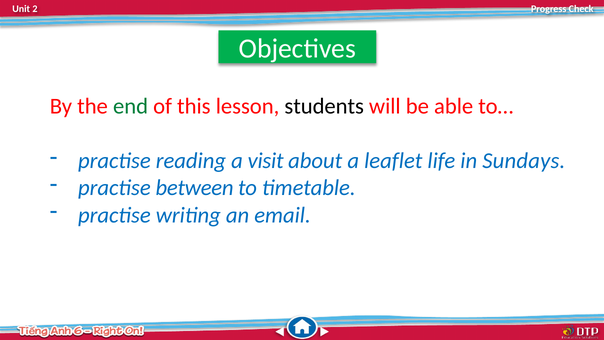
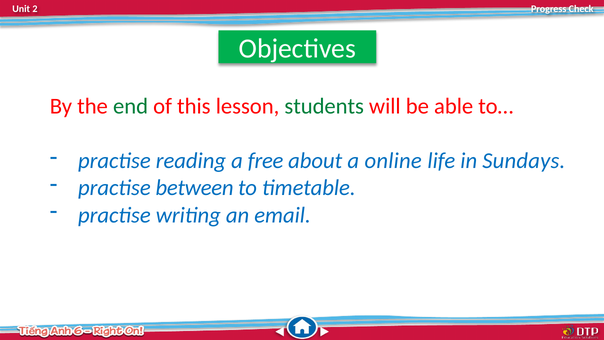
students colour: black -> green (324, 106)
visit: visit -> free (266, 161)
leaflet: leaflet -> online (393, 161)
